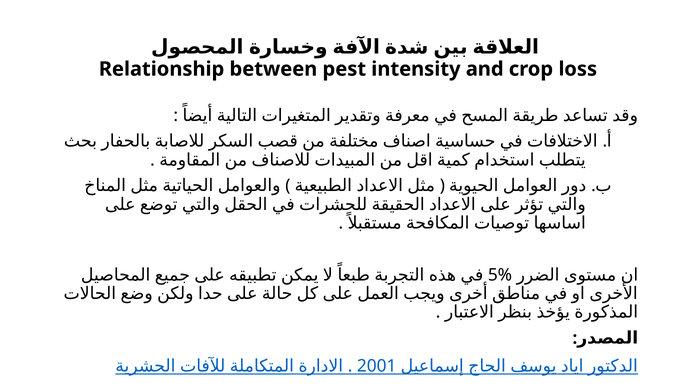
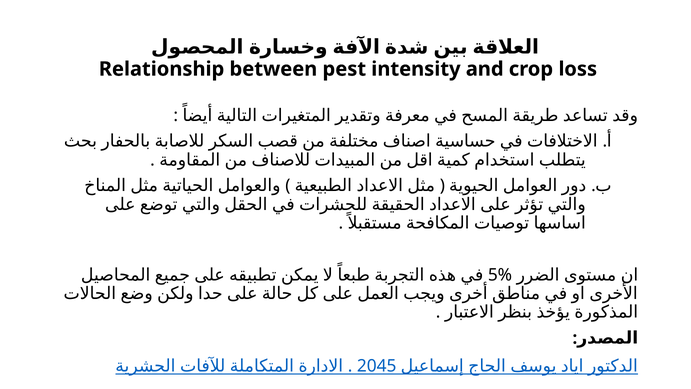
2001: 2001 -> 2045 (377, 366)
